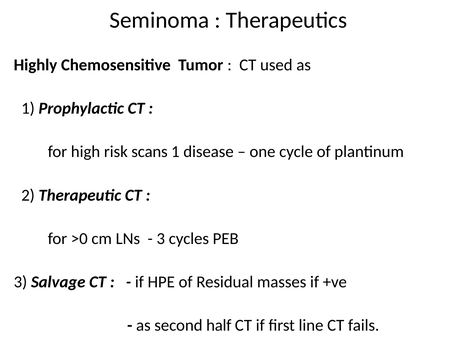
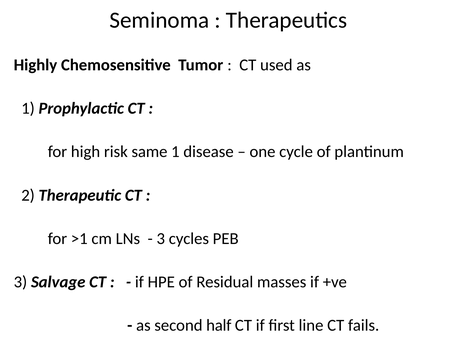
scans: scans -> same (149, 152)
>0: >0 -> >1 (79, 239)
